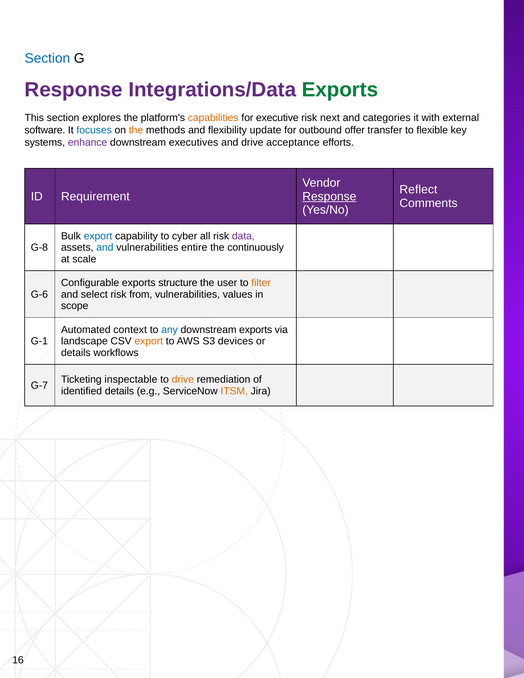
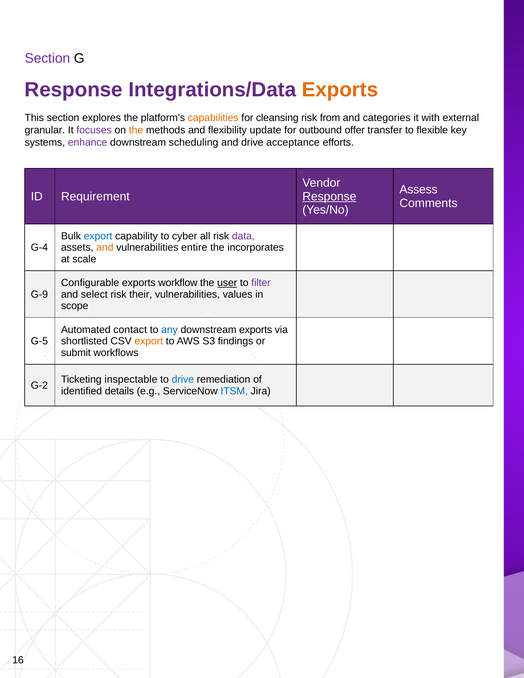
Section colour: blue -> purple (47, 58)
Exports colour: green -> orange (340, 90)
executive: executive -> cleansing (277, 118)
next: next -> from (330, 118)
software: software -> granular (45, 130)
focuses colour: blue -> purple (94, 130)
executives: executives -> scheduling (194, 142)
Reflect: Reflect -> Assess (419, 190)
G-8: G-8 -> G-4 (39, 248)
and colour: blue -> orange (105, 248)
continuously: continuously -> incorporates (256, 248)
structure: structure -> workflow (178, 283)
user underline: none -> present (227, 283)
filter colour: orange -> purple (261, 283)
G-6: G-6 -> G-9 (39, 294)
from: from -> their (141, 294)
context: context -> contact (130, 330)
G-1: G-1 -> G-5 (39, 341)
landscape: landscape -> shortlisted (84, 341)
devices: devices -> findings (236, 341)
details: details -> submit (76, 353)
drive colour: orange -> blue (183, 380)
G-7: G-7 -> G-2 (39, 385)
ITSM colour: orange -> blue (234, 391)
